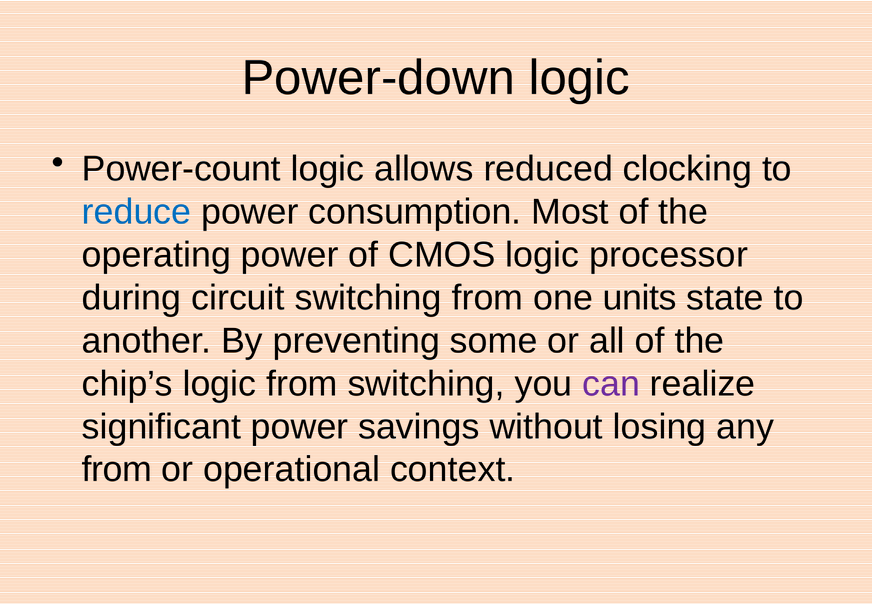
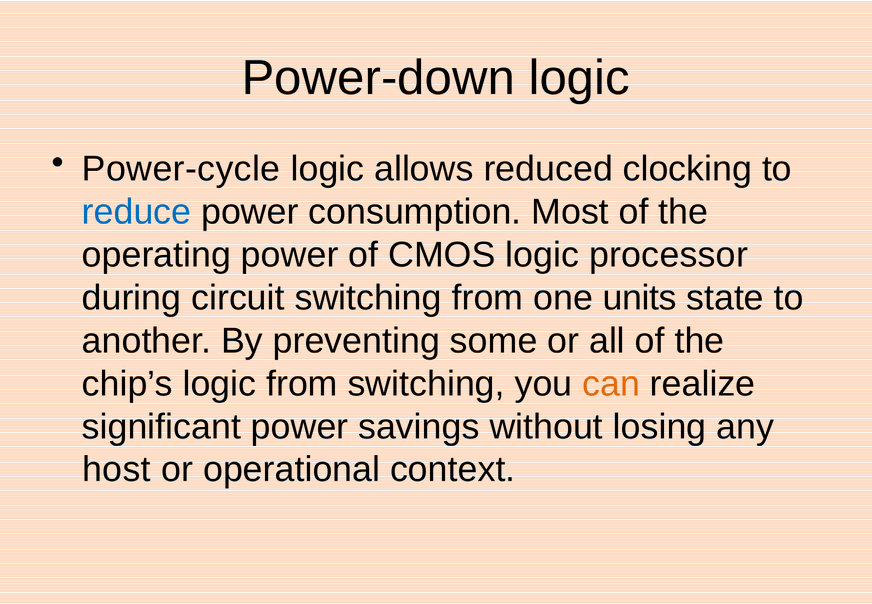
Power-count: Power-count -> Power-cycle (181, 169)
can colour: purple -> orange (611, 384)
from: from -> host (117, 469)
